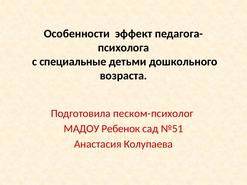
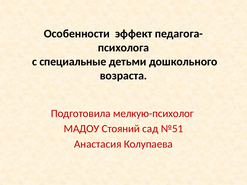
песком-психолог: песком-психолог -> мелкую-психолог (153, 114)
Ребенок: Ребенок -> Стояний (121, 129)
